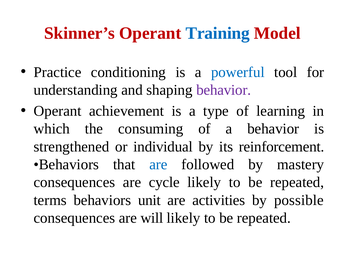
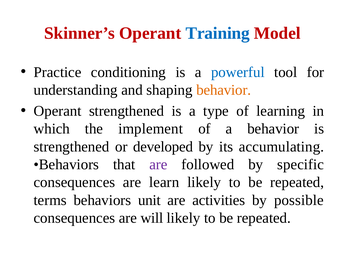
behavior colour: purple -> orange (224, 90)
Operant achievement: achievement -> strengthened (127, 111)
consuming: consuming -> implement (151, 129)
individual: individual -> developed (163, 146)
reinforcement: reinforcement -> accumulating (281, 146)
are colour: blue -> purple (158, 164)
mastery: mastery -> specific (301, 164)
cycle: cycle -> learn (164, 182)
